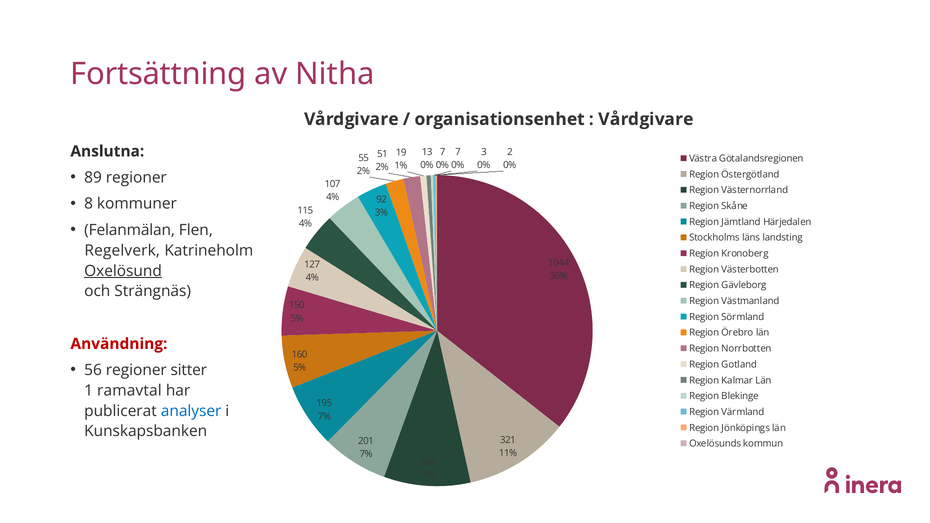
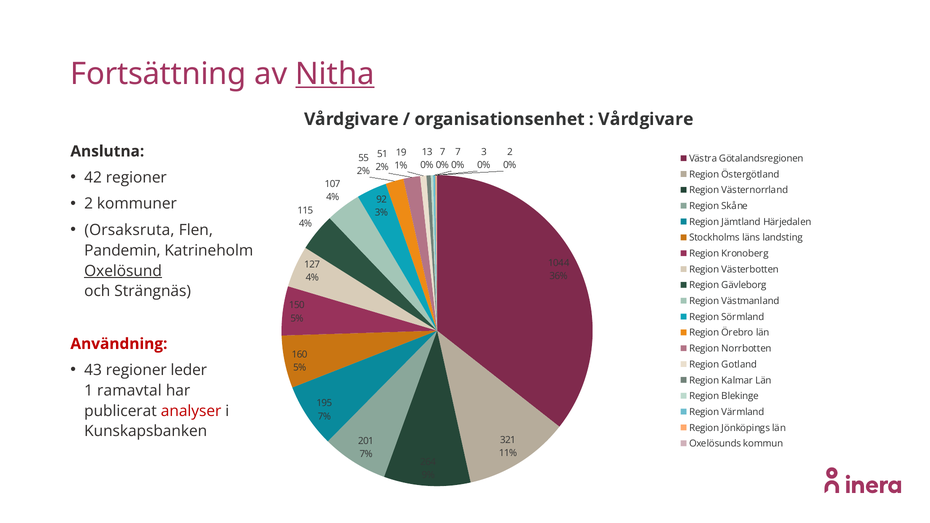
Nitha underline: none -> present (335, 74)
89: 89 -> 42 (93, 178)
8: 8 -> 2 (89, 204)
Felanmälan: Felanmälan -> Orsaksruta (129, 230)
Regelverk: Regelverk -> Pandemin (122, 251)
56: 56 -> 43 (93, 370)
sitter: sitter -> leder (189, 370)
analyser colour: blue -> red (191, 411)
